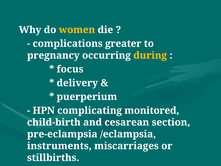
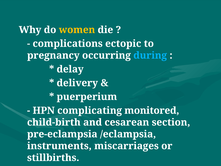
greater: greater -> ectopic (123, 44)
during colour: yellow -> light blue (150, 55)
focus: focus -> delay (70, 69)
